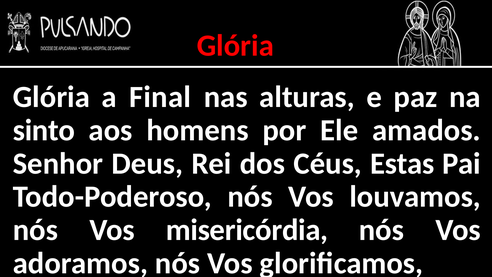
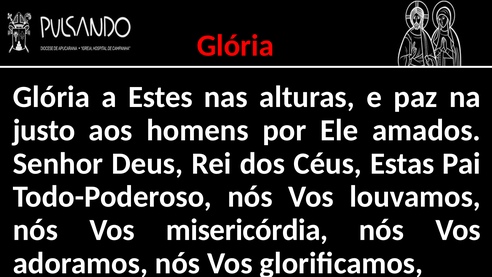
Final: Final -> Estes (160, 97)
sinto: sinto -> justo (44, 130)
